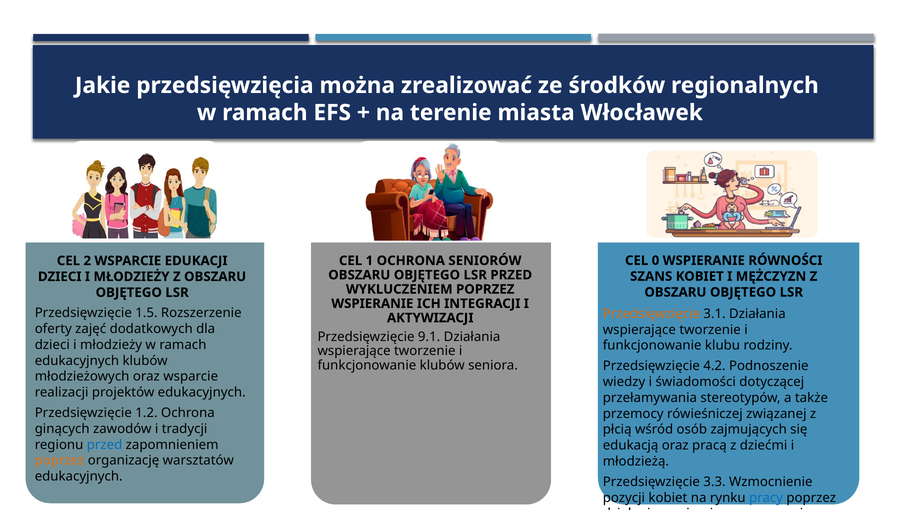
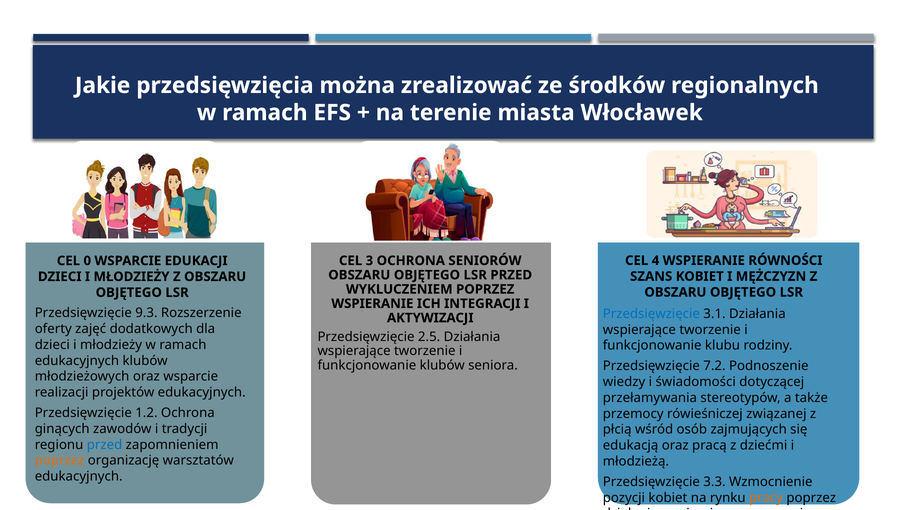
0: 0 -> 4 (655, 261)
1: 1 -> 3 (369, 261)
2: 2 -> 0 (87, 261)
1.5: 1.5 -> 9.3 (146, 313)
Przedsięwzięcie colour: orange -> blue (651, 314)
9.1: 9.1 -> 2.5 (429, 337)
4.2: 4.2 -> 7.2 (714, 366)
pracy colour: blue -> orange (766, 498)
